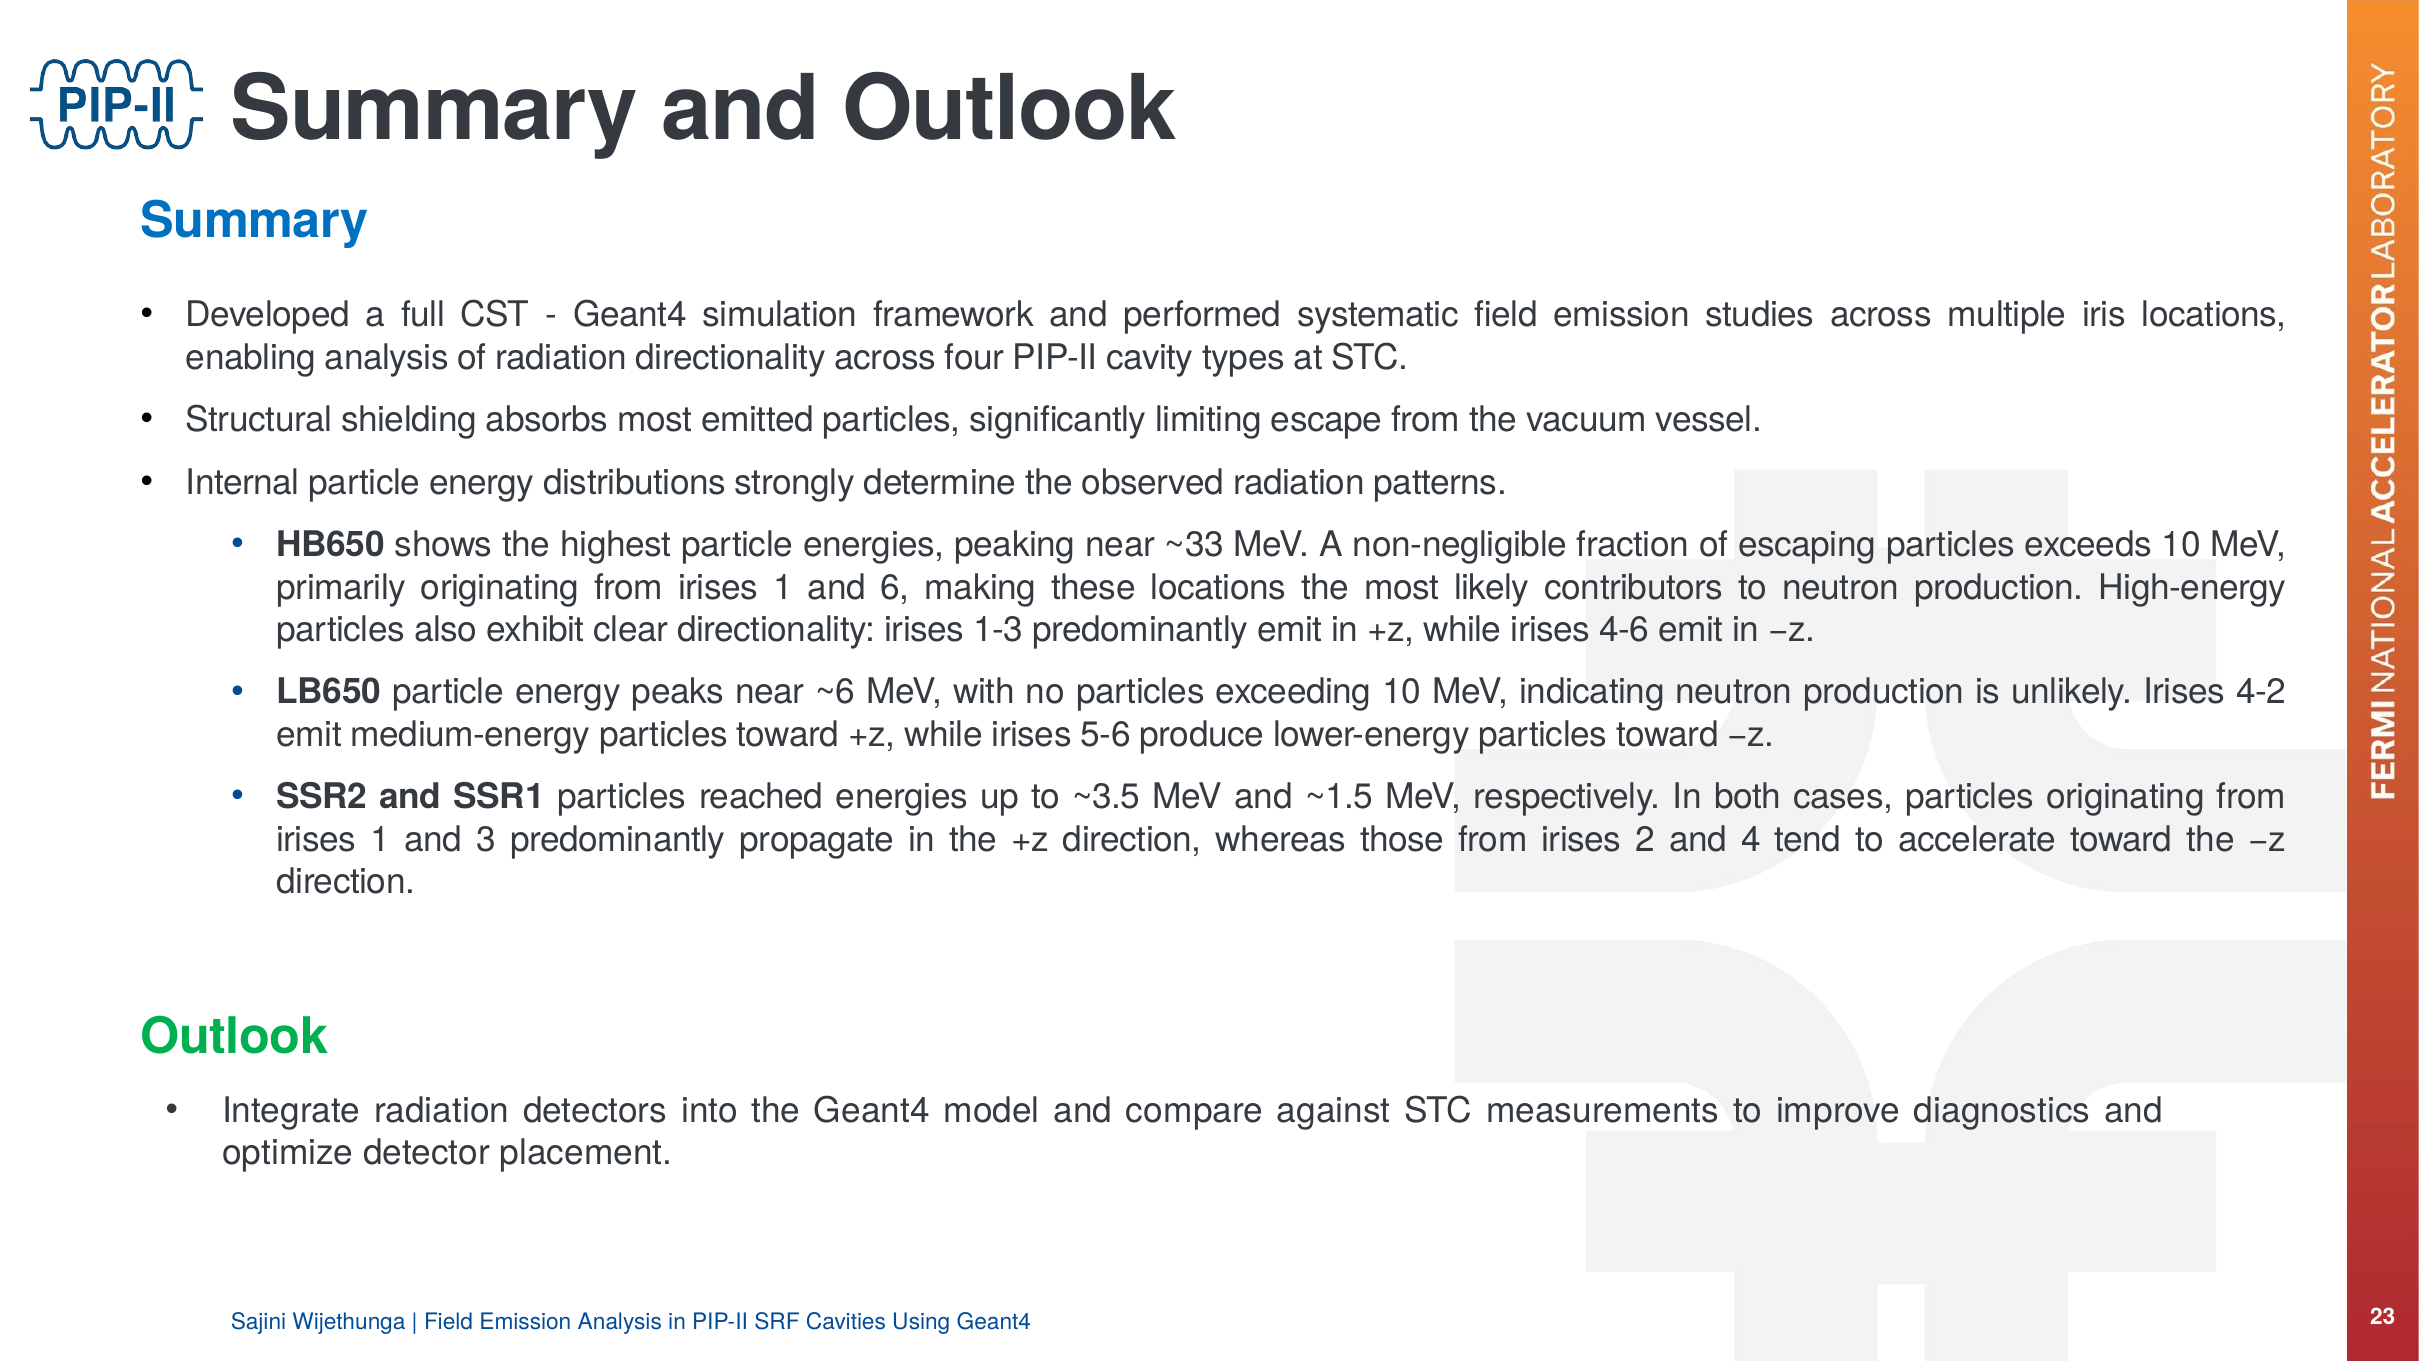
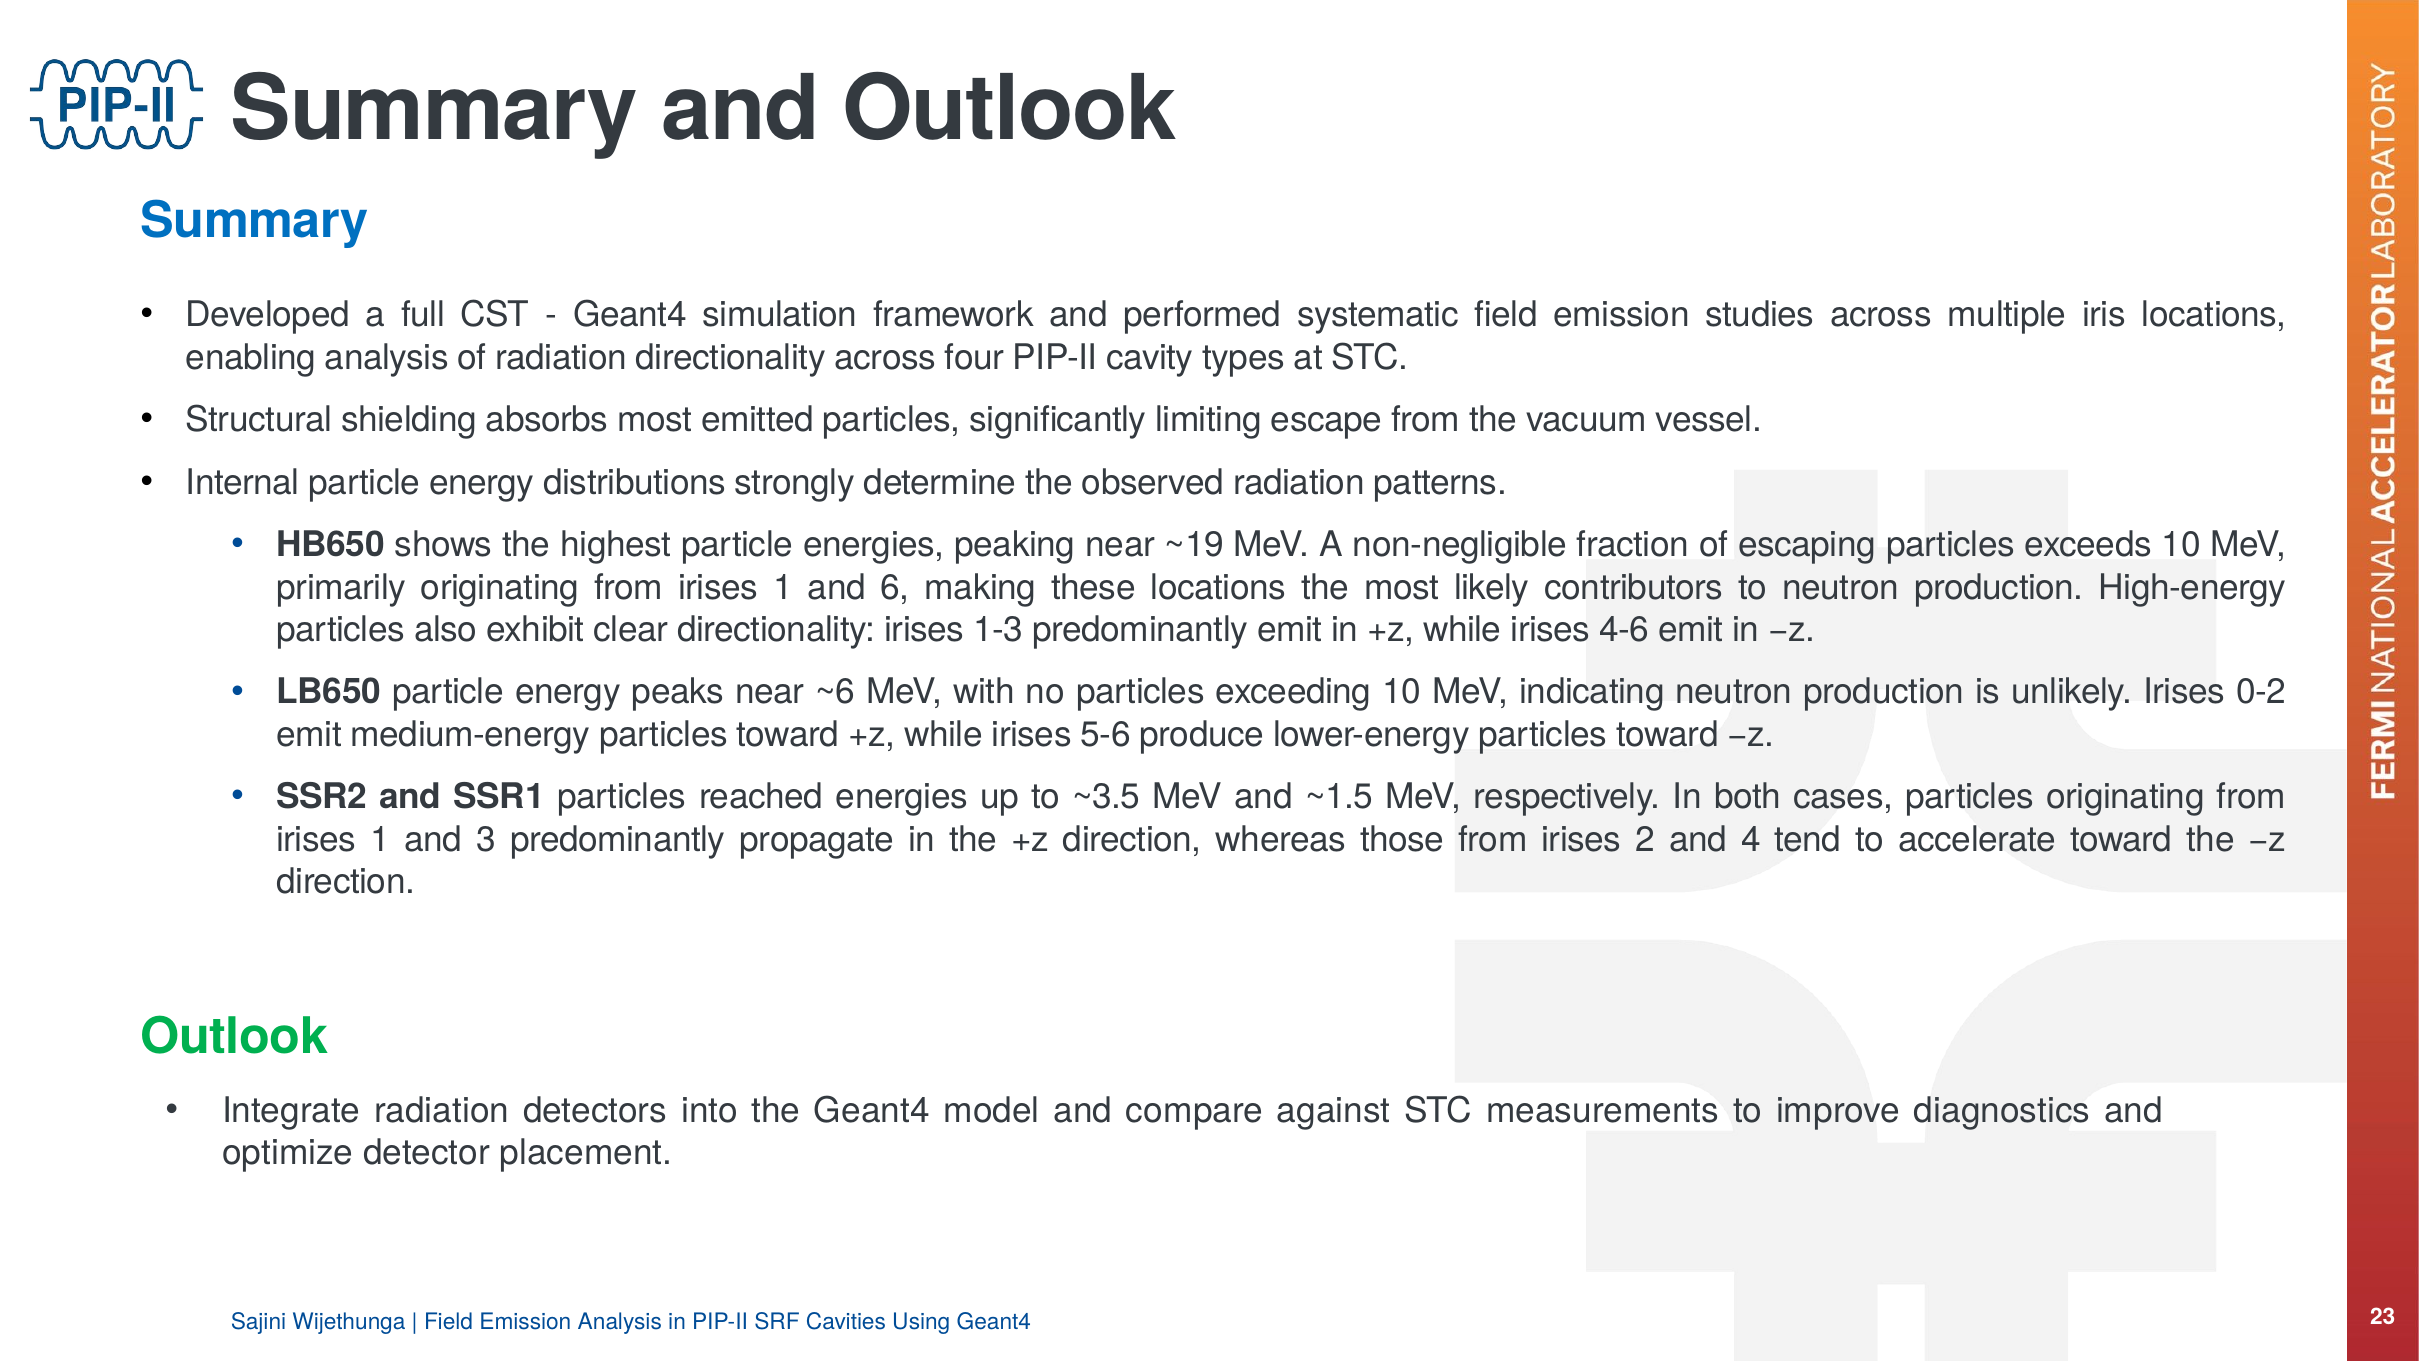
~33: ~33 -> ~19 (1194, 545)
4-2: 4-2 -> 0-2 (2261, 692)
